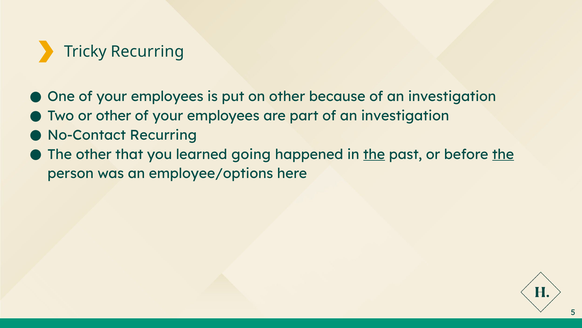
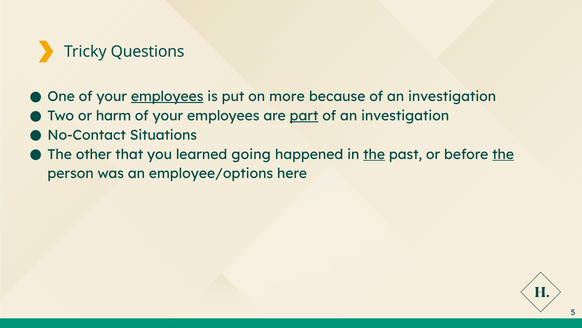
Tricky Recurring: Recurring -> Questions (148, 51)
employees underline: none -> present (167, 96)
on other: other -> more (287, 96)
or other: other -> harm (114, 116)
part underline: none -> present (304, 116)
No-Contact Recurring: Recurring -> Situations (163, 135)
